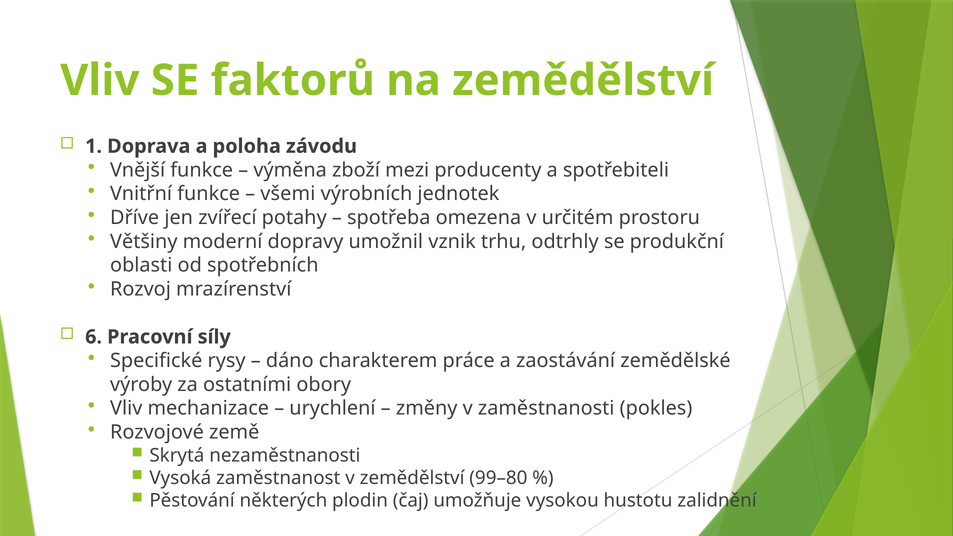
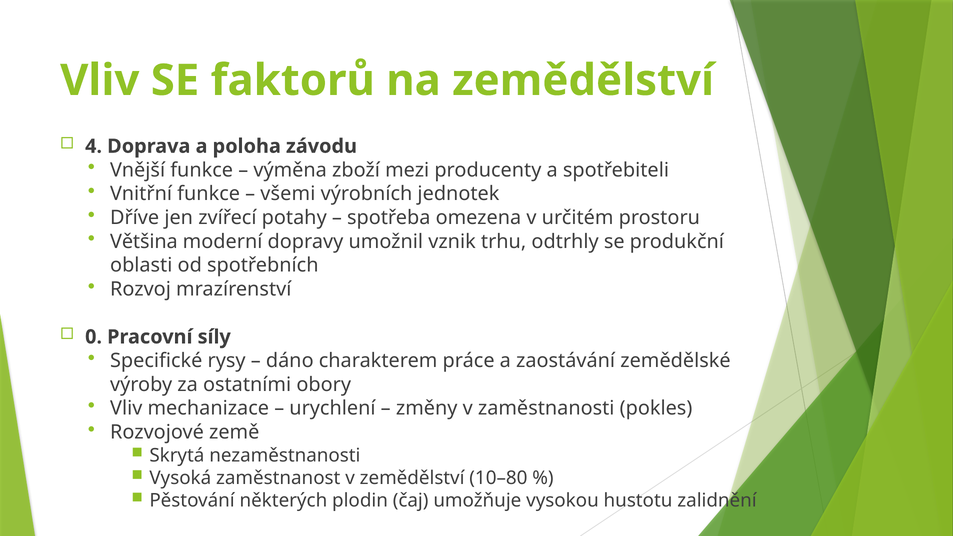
1: 1 -> 4 (94, 146)
Většiny: Většiny -> Většina (144, 242)
6: 6 -> 0 (94, 337)
99–80: 99–80 -> 10–80 (498, 478)
